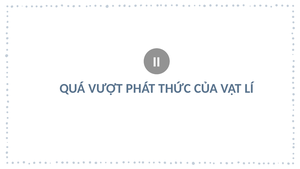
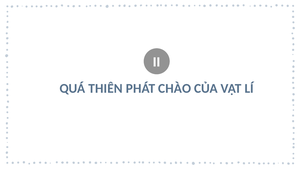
VƯỢT: VƯỢT -> THIÊN (105, 88)
THỨC: THỨC -> CHÀO (175, 88)
